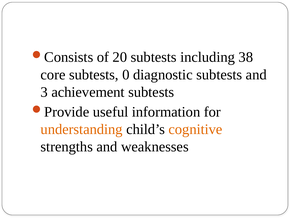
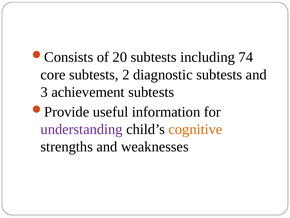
38: 38 -> 74 (246, 57)
0: 0 -> 2 (126, 74)
understanding colour: orange -> purple (82, 129)
